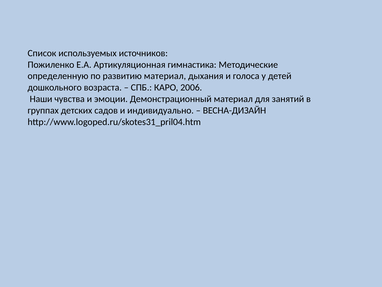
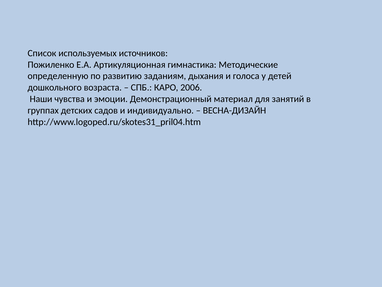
развитию материал: материал -> заданиям (165, 76)
